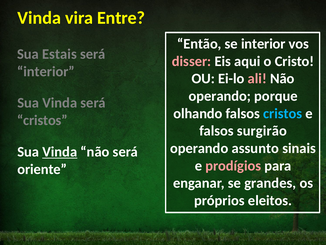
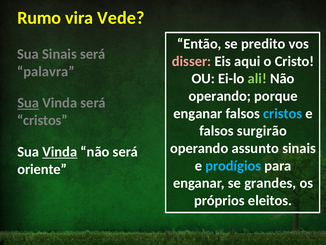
Vinda: Vinda -> Rumo (39, 18)
Entre: Entre -> Vede (121, 18)
se interior: interior -> predito (263, 44)
Sua Estais: Estais -> Sinais (59, 54)
interior: interior -> palavra (46, 71)
ali colour: pink -> light green (257, 78)
Sua underline: none -> present (28, 103)
olhando: olhando -> enganar (198, 113)
prodígios colour: pink -> light blue (233, 165)
